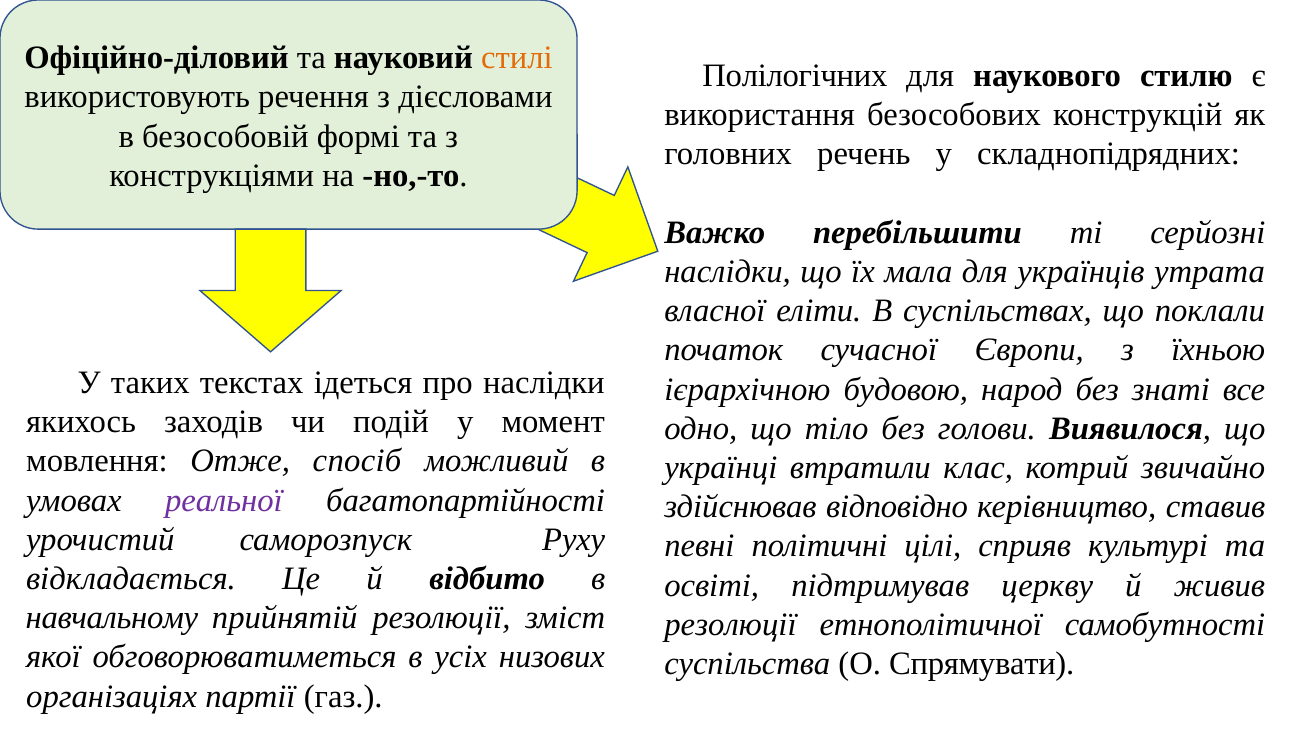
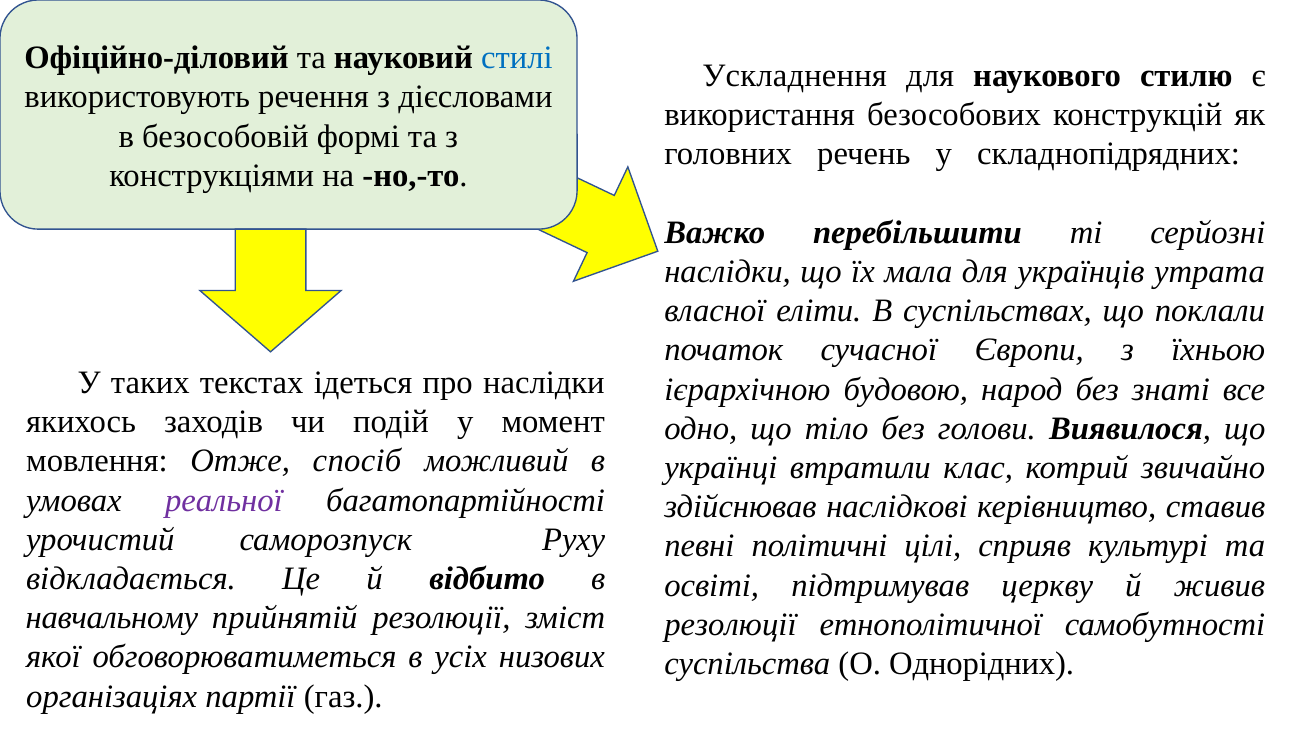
стилі colour: orange -> blue (517, 58)
Полілогічних: Полілогічних -> Ускладнення (795, 76)
відповідно: відповідно -> наслідкові (897, 507)
Спрямувати: Спрямувати -> Однорідних (982, 663)
